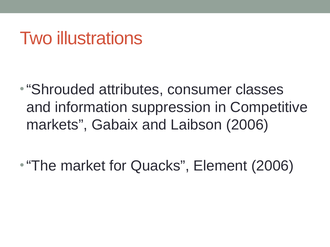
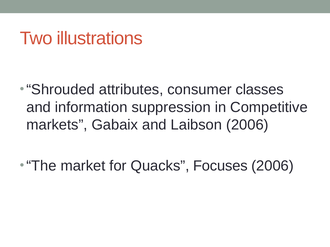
Element: Element -> Focuses (220, 166)
